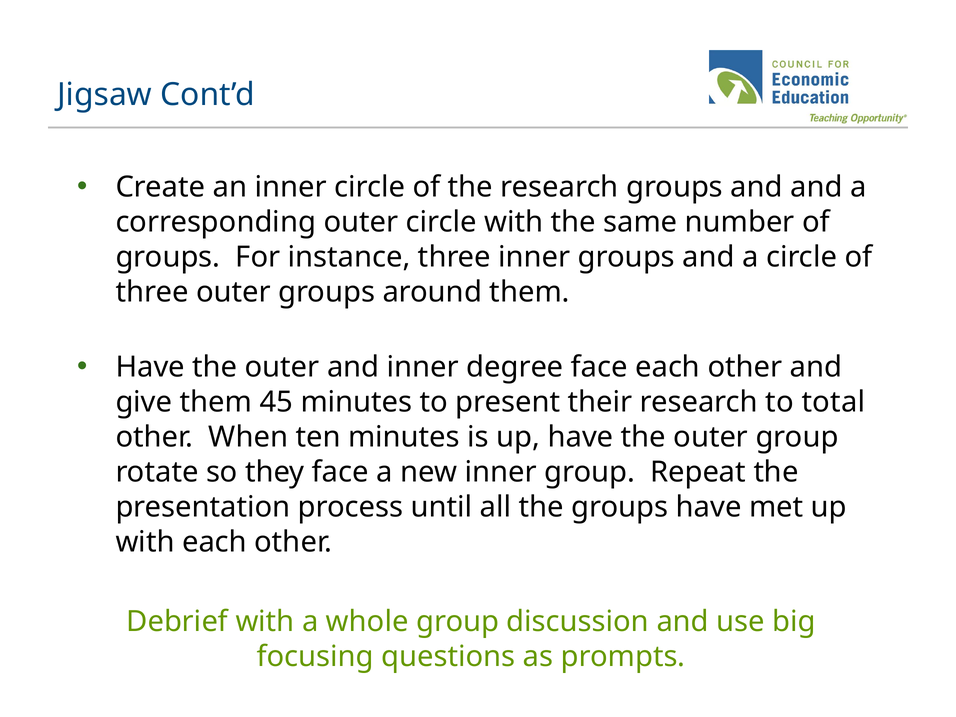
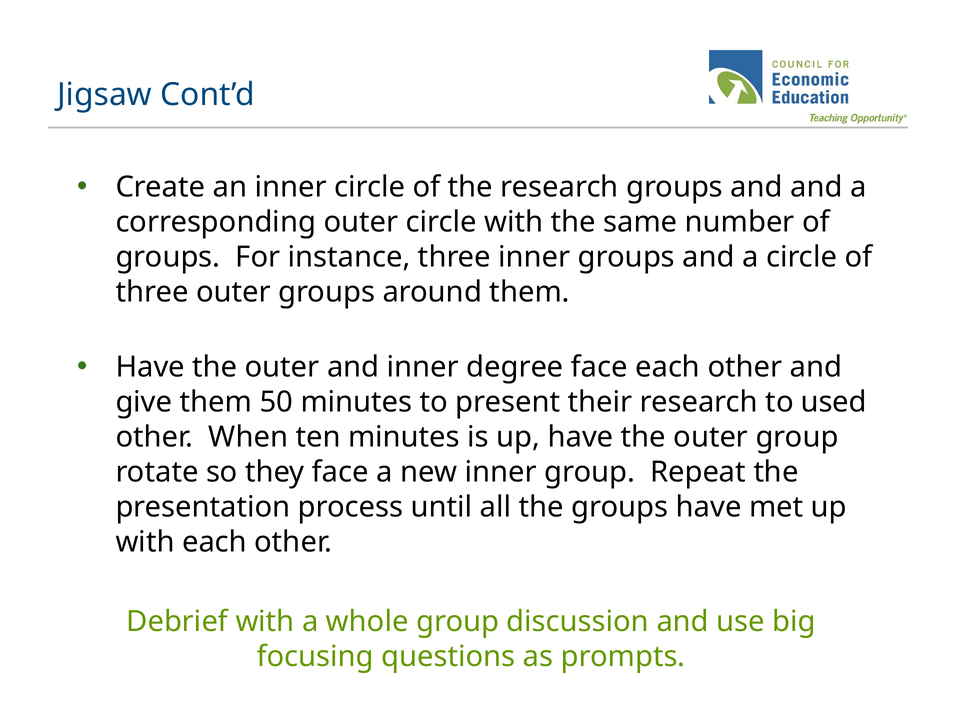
45: 45 -> 50 (276, 402)
total: total -> used (834, 402)
